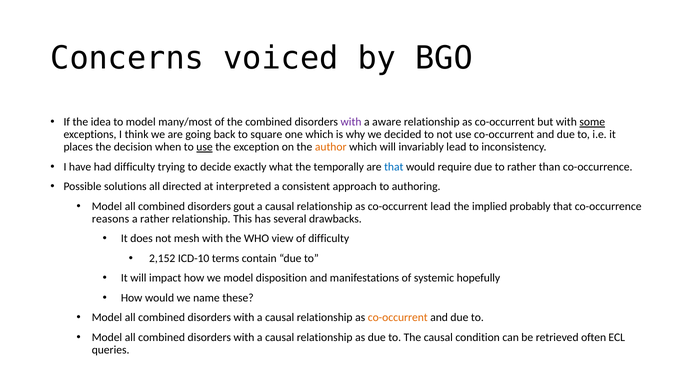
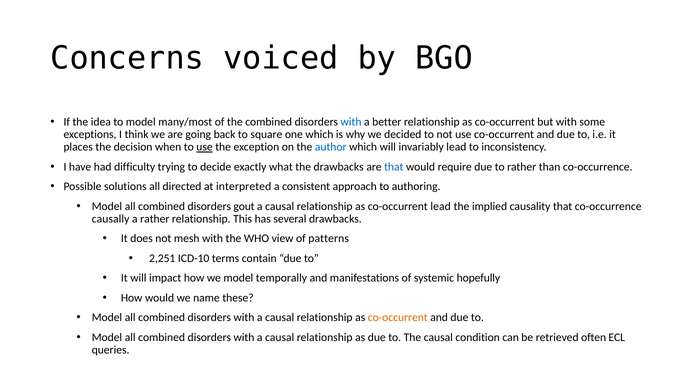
with colour: purple -> blue (351, 122)
aware: aware -> better (387, 122)
some underline: present -> none (592, 122)
author colour: orange -> blue (331, 147)
the temporally: temporally -> drawbacks (339, 167)
probably: probably -> causality (530, 206)
reasons: reasons -> causally (111, 219)
of difficulty: difficulty -> patterns (329, 239)
2,152: 2,152 -> 2,251 (162, 259)
disposition: disposition -> temporally (281, 278)
